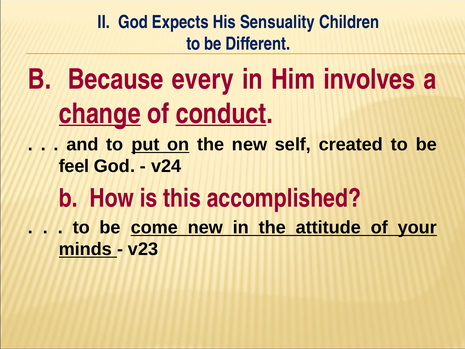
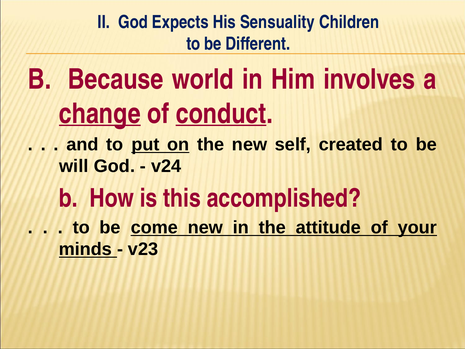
every: every -> world (203, 80)
feel: feel -> will (74, 166)
